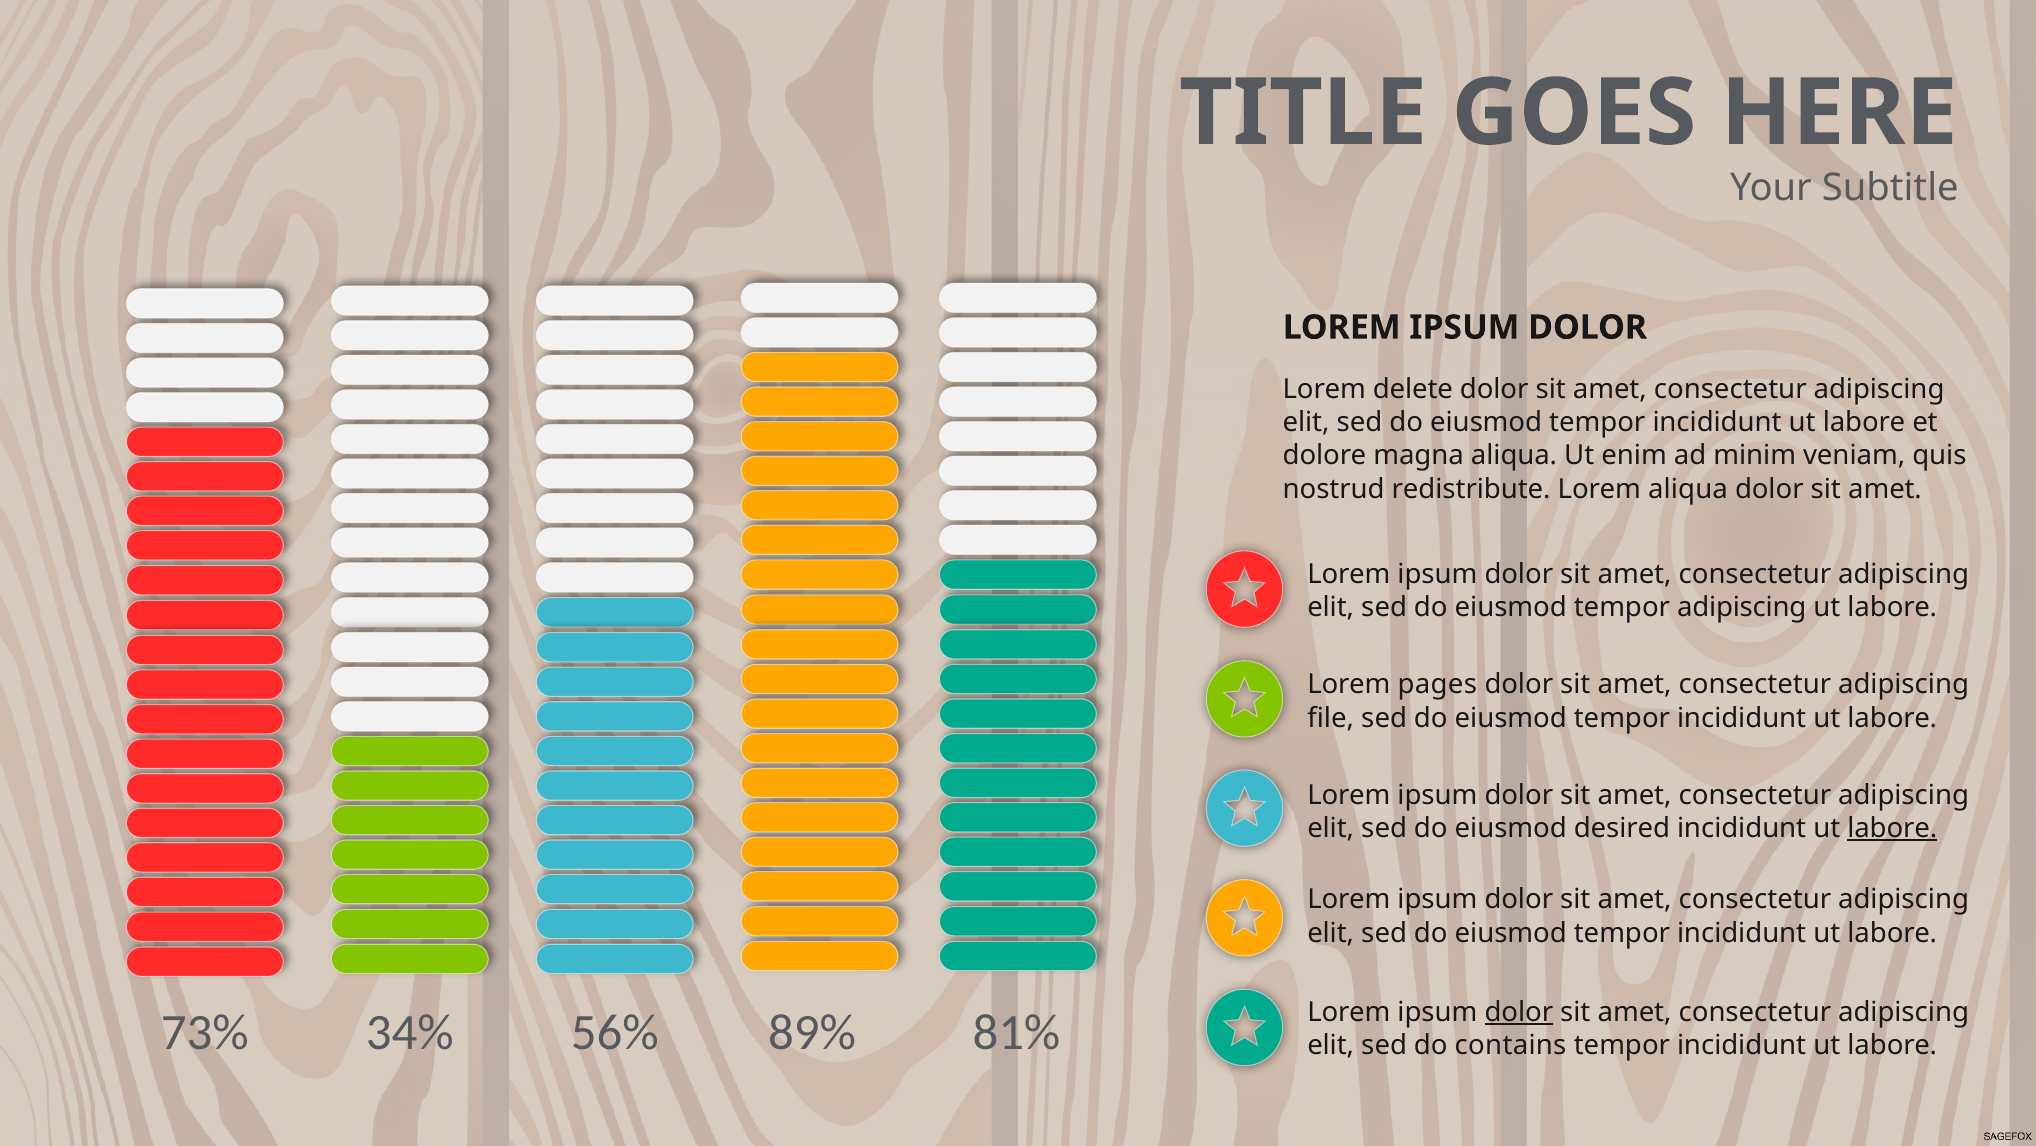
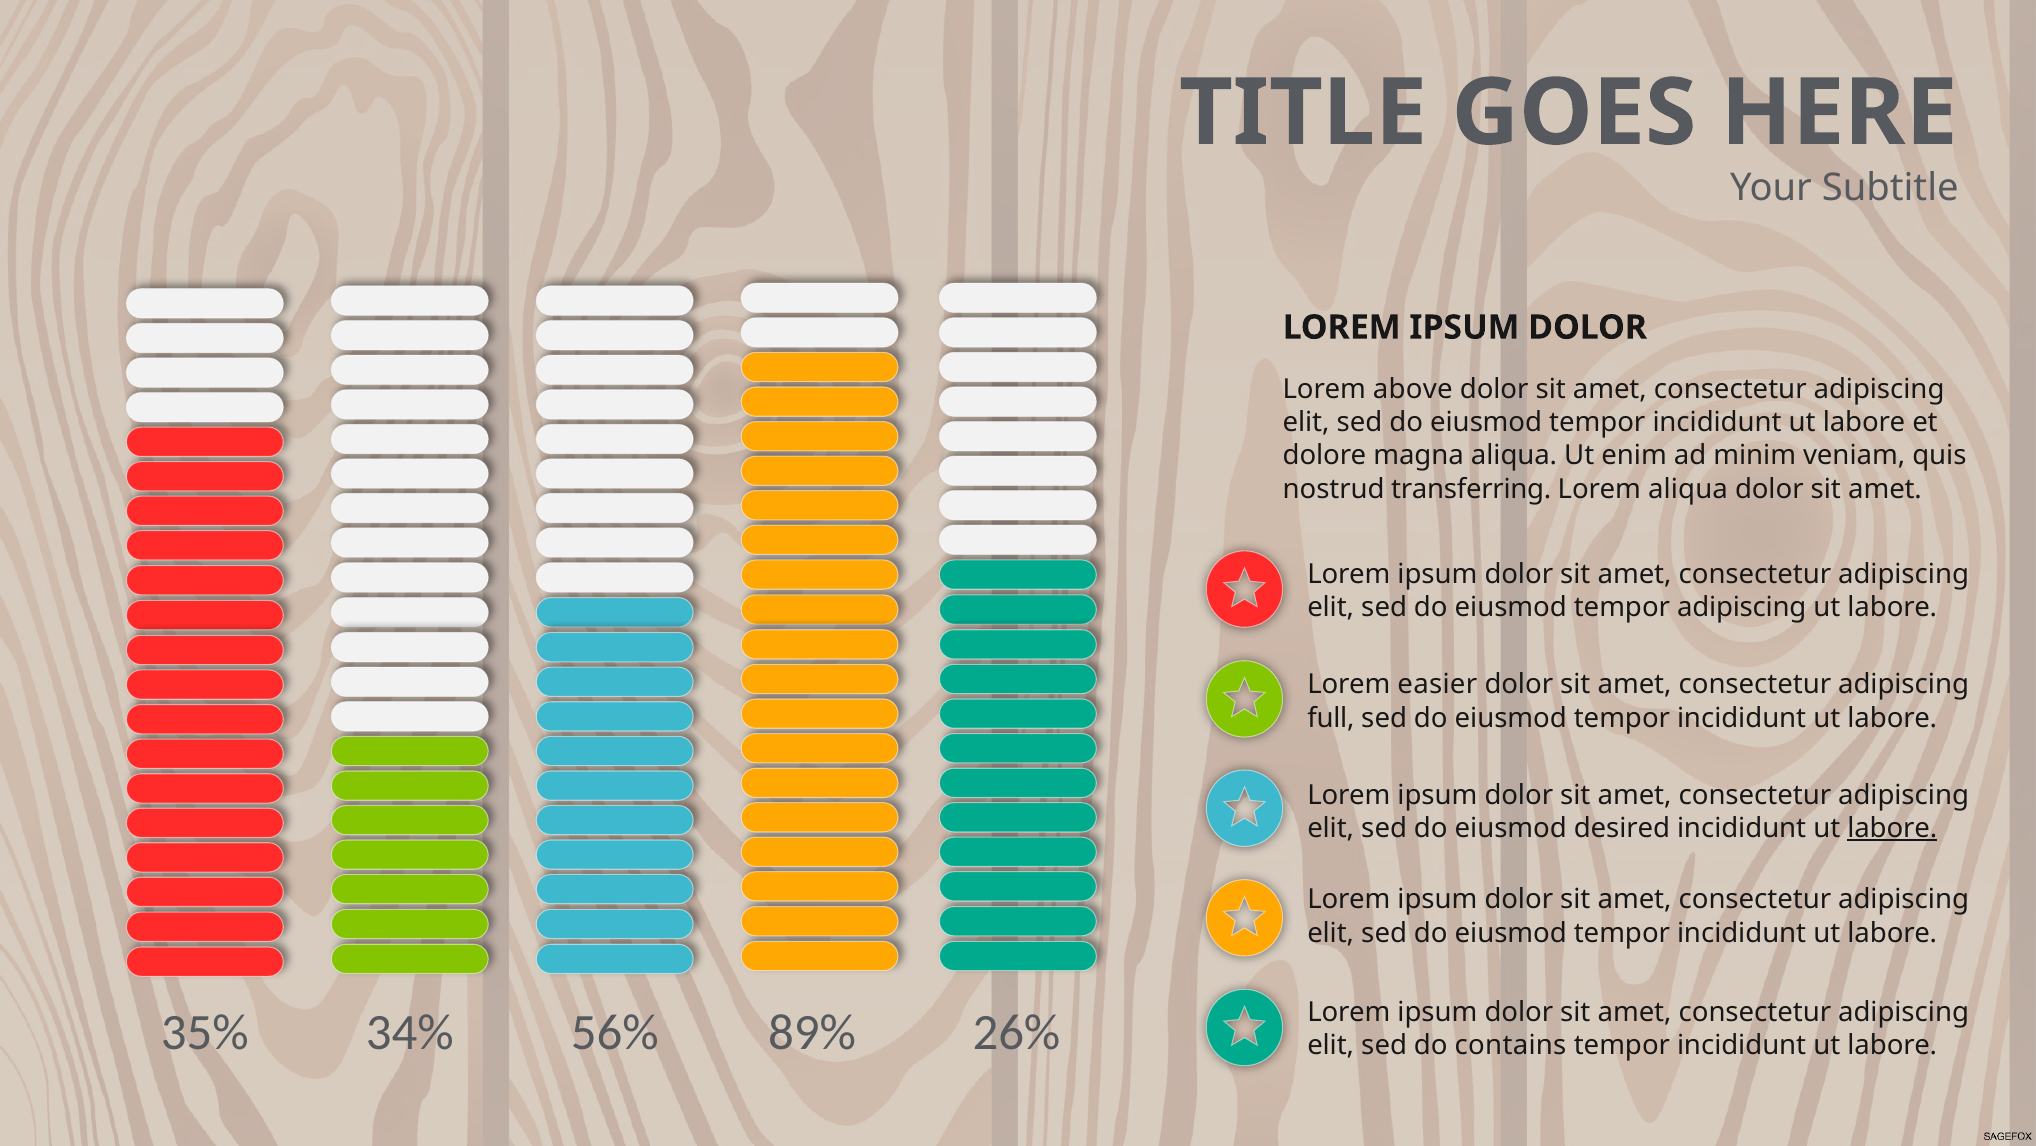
delete: delete -> above (1413, 389)
redistribute: redistribute -> transferring (1471, 489)
pages: pages -> easier (1437, 684)
file: file -> full (1331, 717)
dolor underline: present -> none (1519, 1012)
73%: 73% -> 35% (205, 1032)
81%: 81% -> 26% (1016, 1032)
